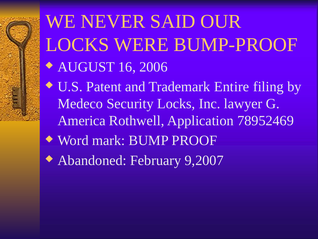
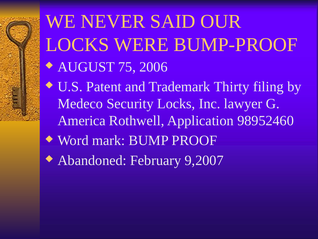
16: 16 -> 75 (127, 67)
Entire: Entire -> Thirty (232, 87)
78952469: 78952469 -> 98952460 (266, 120)
